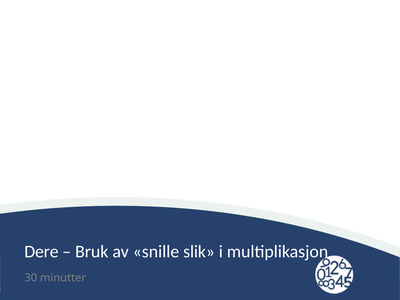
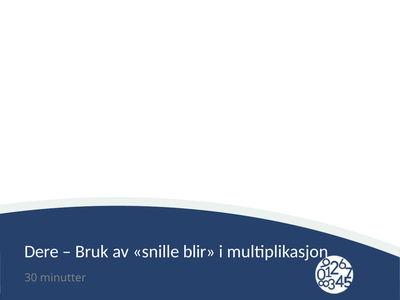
slik: slik -> blir (199, 252)
